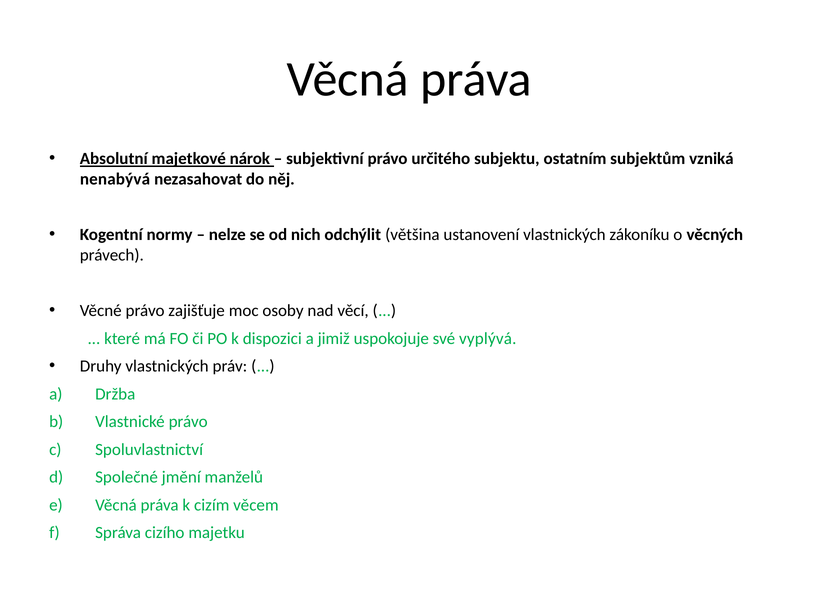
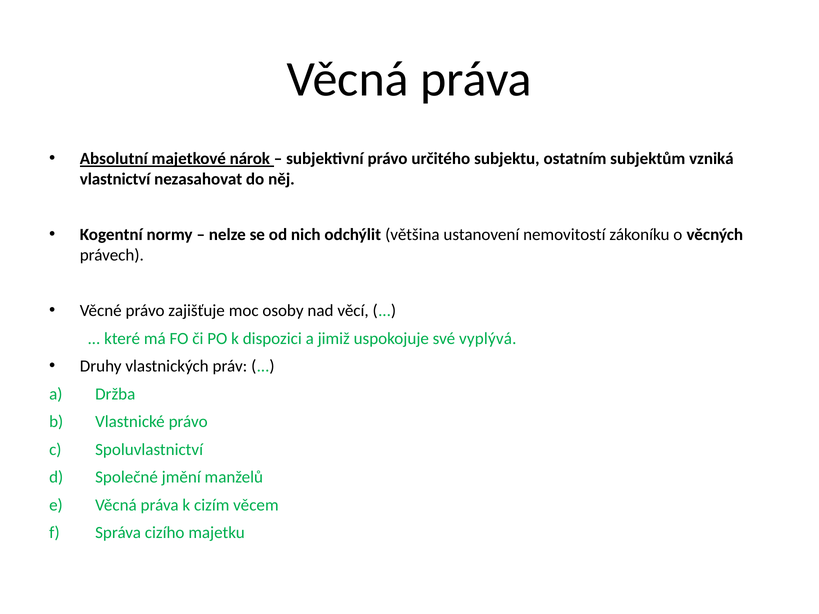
nenabývá: nenabývá -> vlastnictví (115, 179)
ustanovení vlastnických: vlastnických -> nemovitostí (564, 235)
